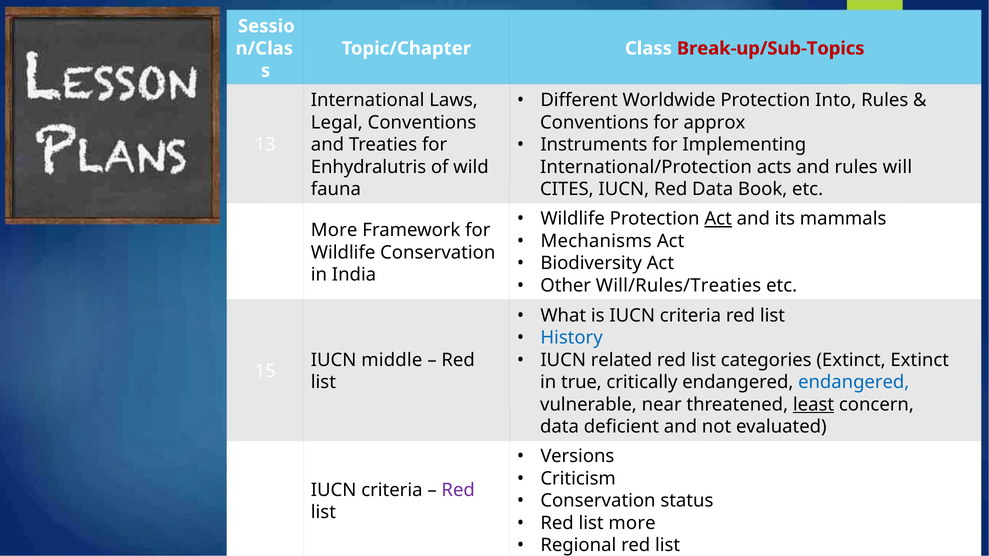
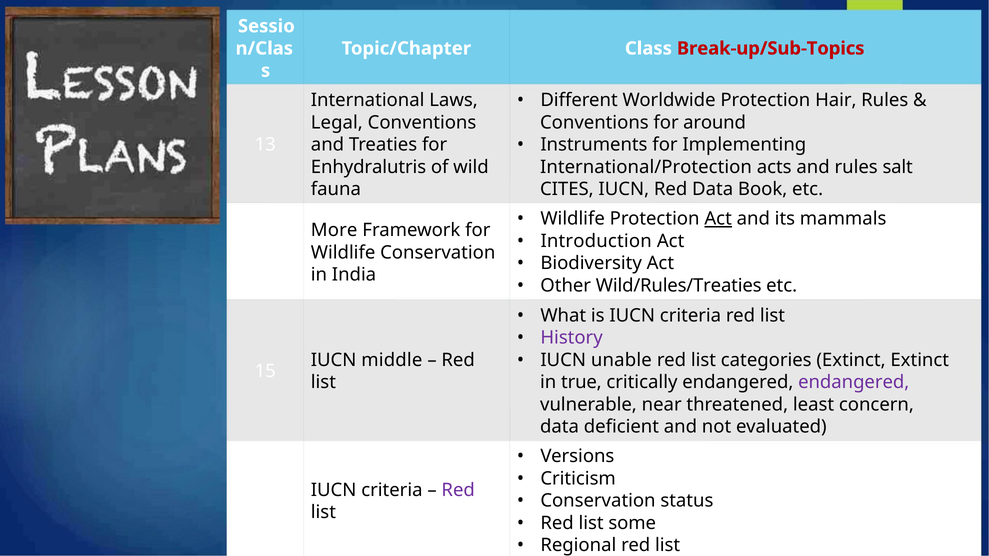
Into: Into -> Hair (836, 100)
approx: approx -> around (715, 123)
will: will -> salt (898, 167)
Mechanisms: Mechanisms -> Introduction (596, 241)
Will/Rules/Treaties: Will/Rules/Treaties -> Wild/Rules/Treaties (679, 286)
History colour: blue -> purple (572, 338)
related: related -> unable (621, 360)
endangered colour: blue -> purple (854, 383)
least underline: present -> none (814, 405)
list more: more -> some (632, 523)
